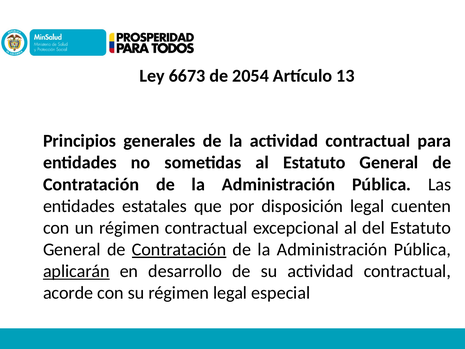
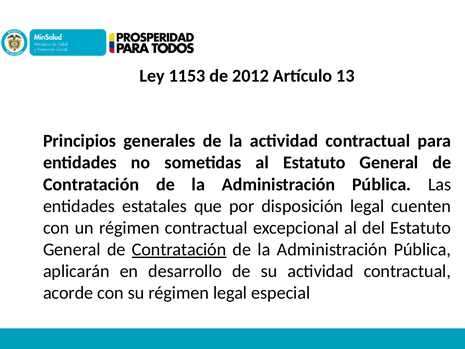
6673: 6673 -> 1153 (187, 76)
2054: 2054 -> 2012 (251, 76)
aplicarán underline: present -> none (76, 271)
